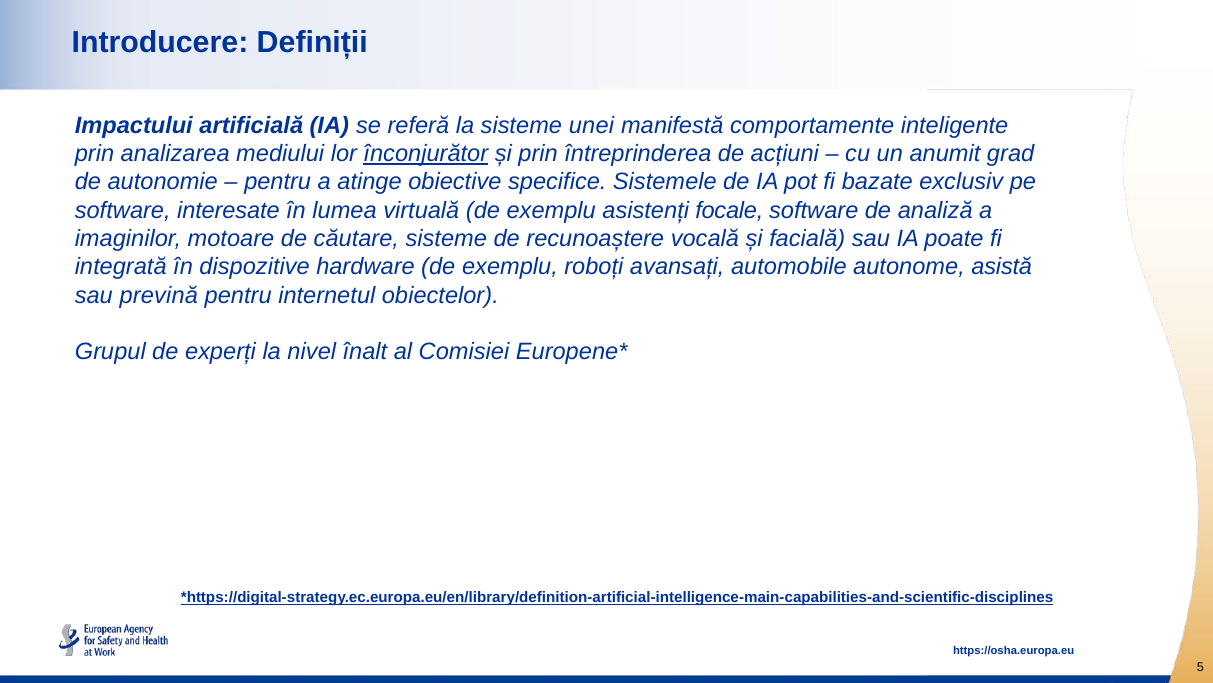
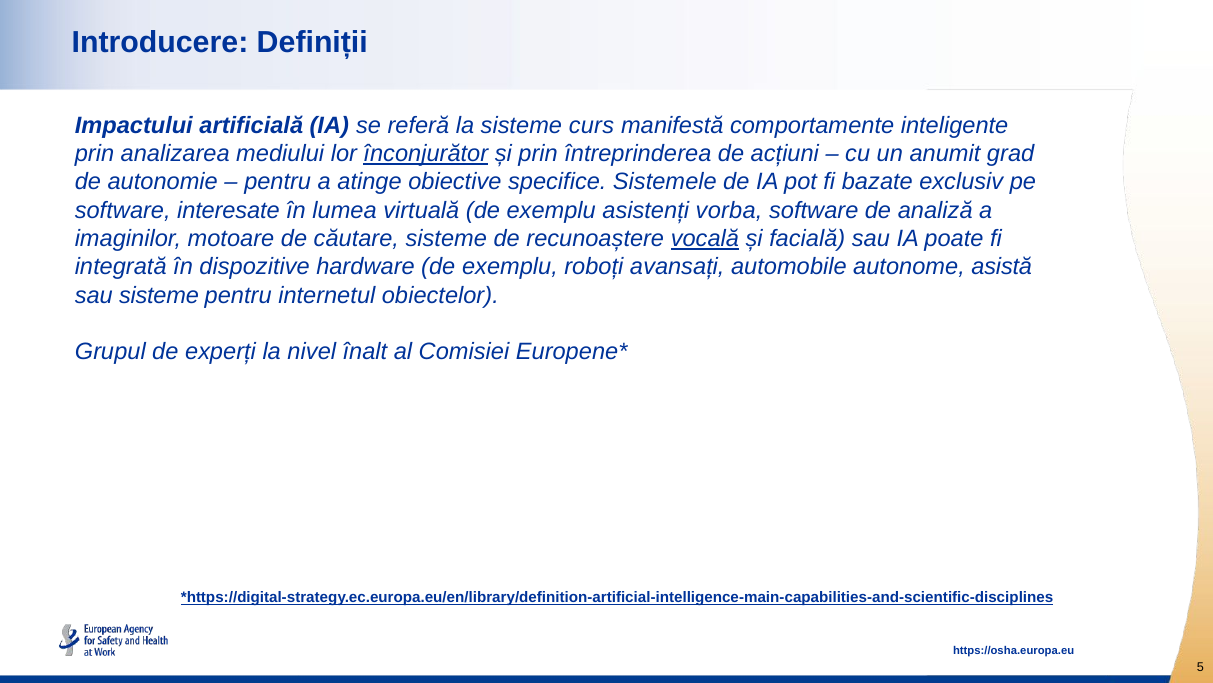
unei: unei -> curs (591, 125)
focale: focale -> vorba (729, 210)
vocală underline: none -> present (705, 239)
sau prevină: prevină -> sisteme (159, 295)
